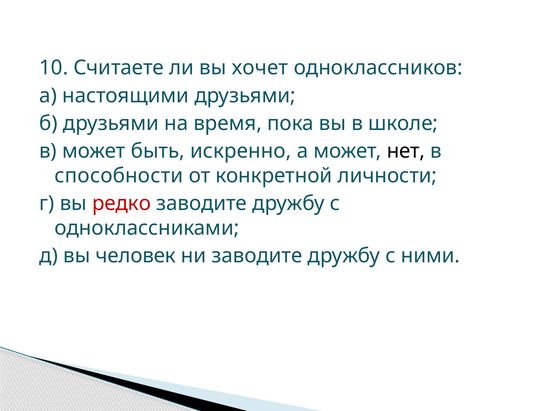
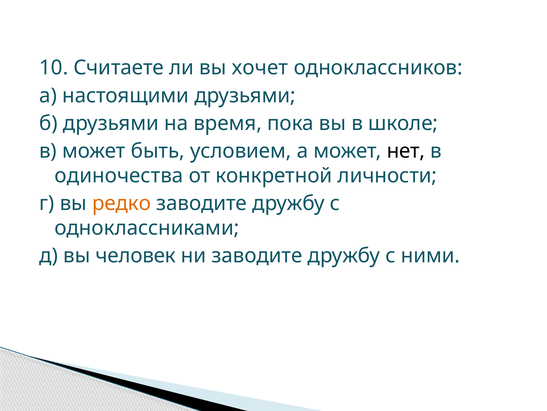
искренно: искренно -> условием (241, 151)
способности: способности -> одиночества (119, 175)
редко colour: red -> orange (122, 203)
